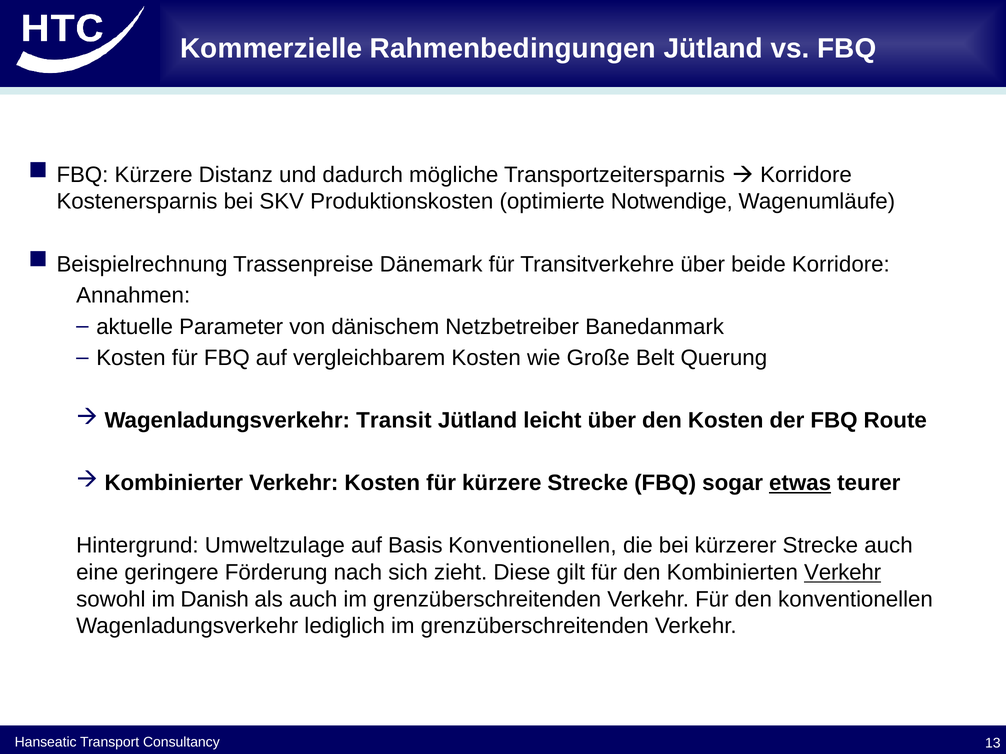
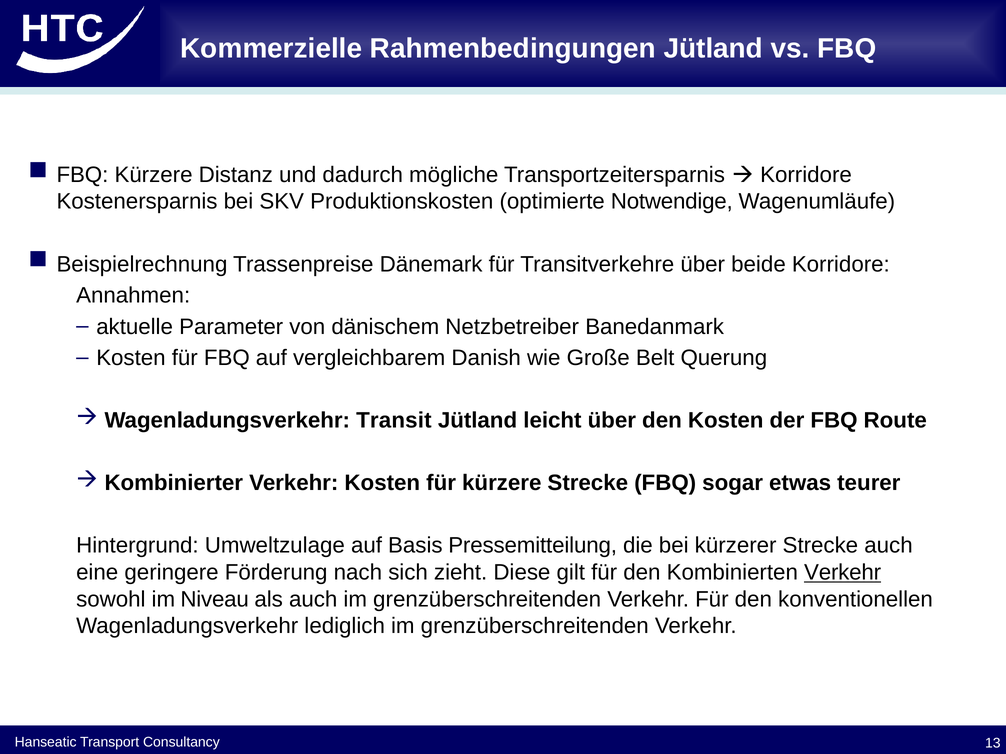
vergleichbarem Kosten: Kosten -> Danish (486, 358)
etwas underline: present -> none (800, 483)
Basis Konventionellen: Konventionellen -> Pressemitteilung (533, 546)
Danish: Danish -> Niveau (215, 600)
